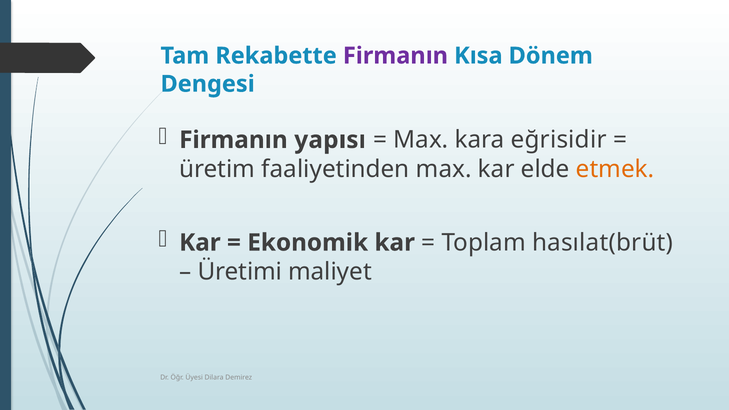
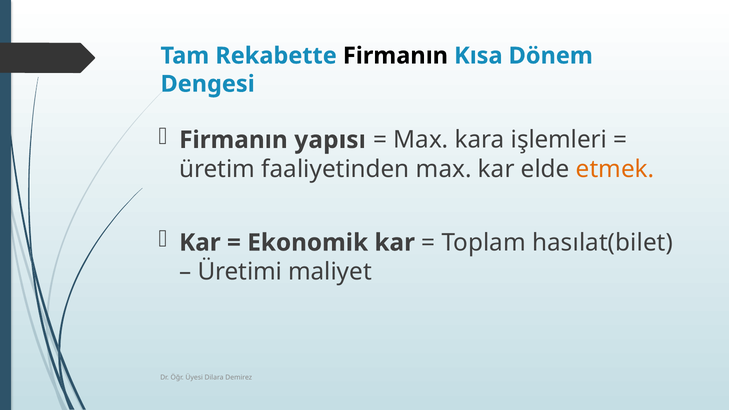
Firmanın colour: purple -> black (395, 56)
eğrisidir: eğrisidir -> işlemleri (559, 140)
hasılat(brüt: hasılat(brüt -> hasılat(bilet (603, 243)
